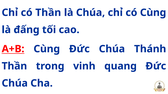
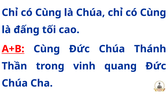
Thần: Thần -> Cùng (48, 13)
